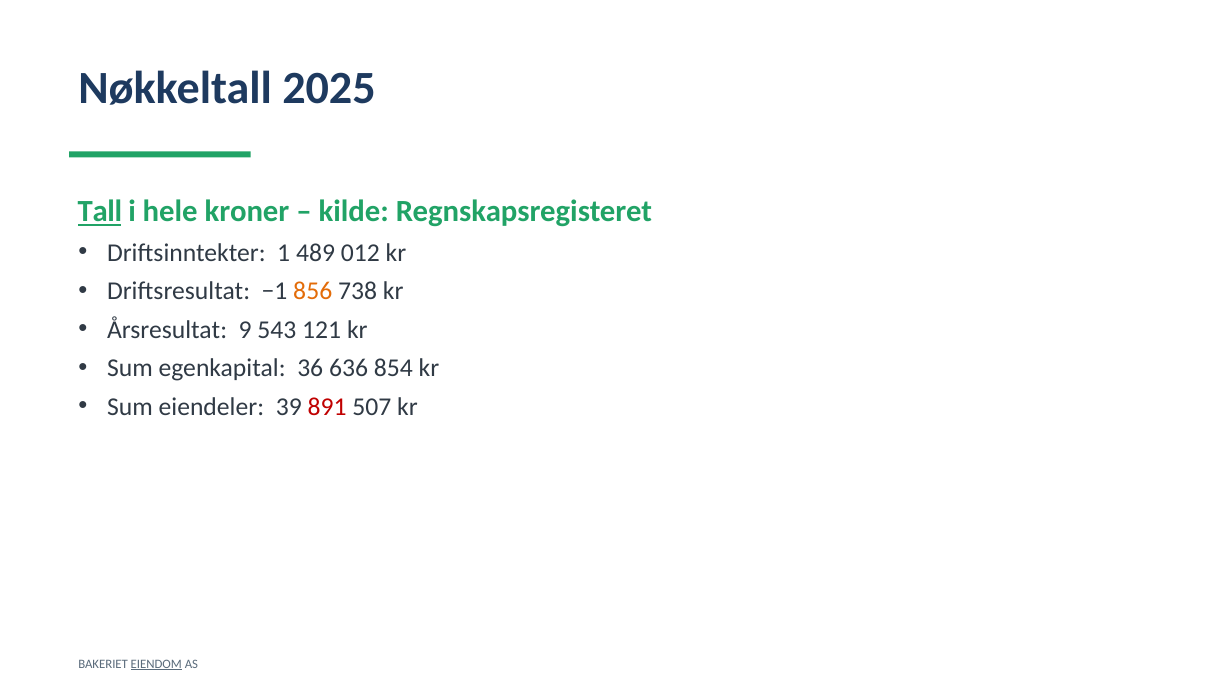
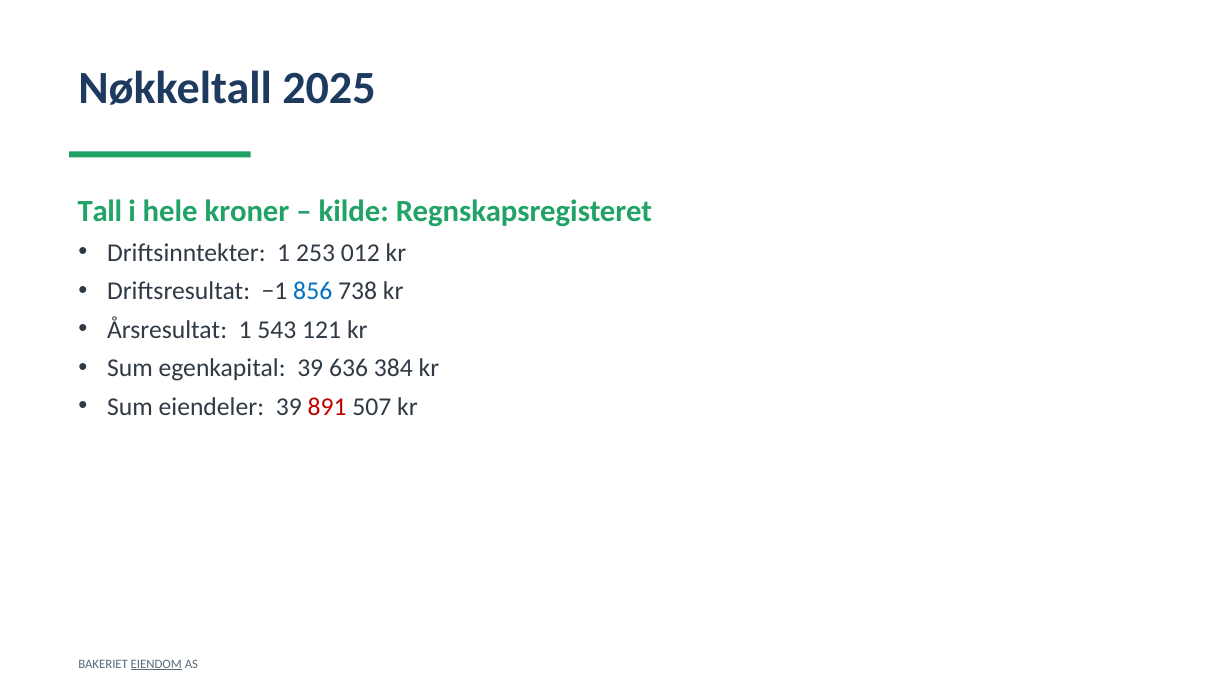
Tall underline: present -> none (100, 212)
489: 489 -> 253 (316, 253)
856 colour: orange -> blue (313, 291)
Årsresultat 9: 9 -> 1 (245, 330)
egenkapital 36: 36 -> 39 (310, 368)
854: 854 -> 384 (393, 368)
